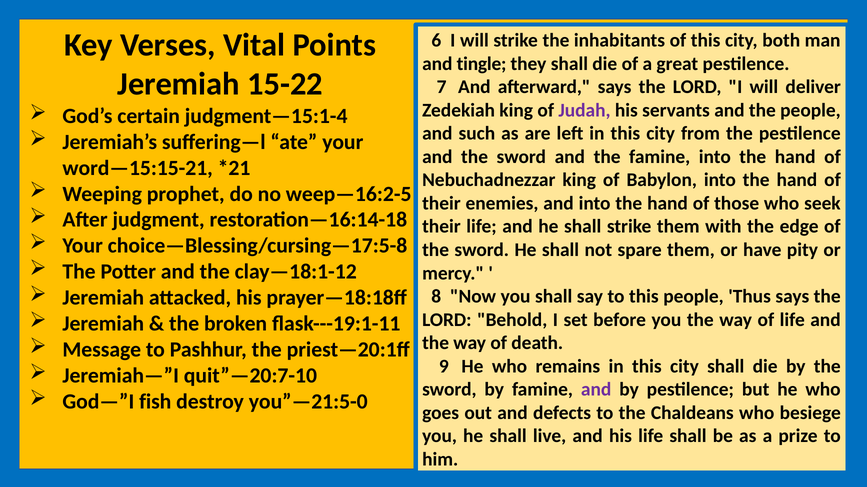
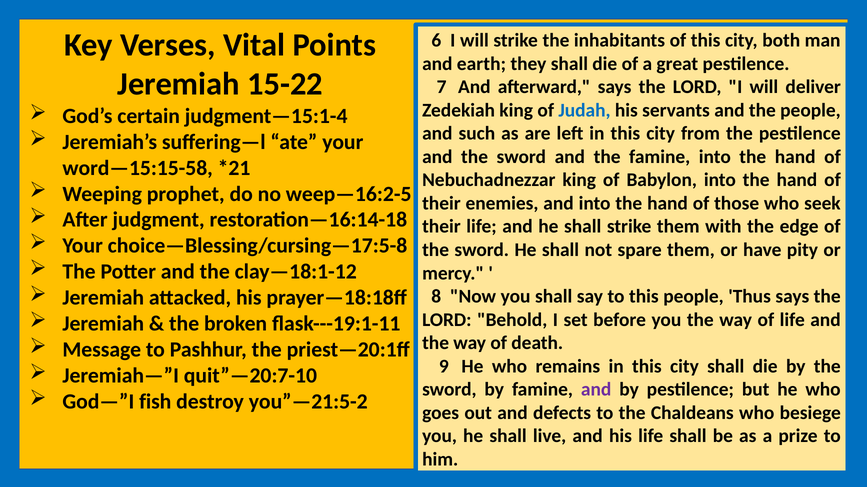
tingle: tingle -> earth (481, 64)
Judah colour: purple -> blue (584, 110)
word—15:15-21: word—15:15-21 -> word—15:15-58 (138, 168)
you”—21:5-0: you”—21:5-0 -> you”—21:5-2 (308, 402)
